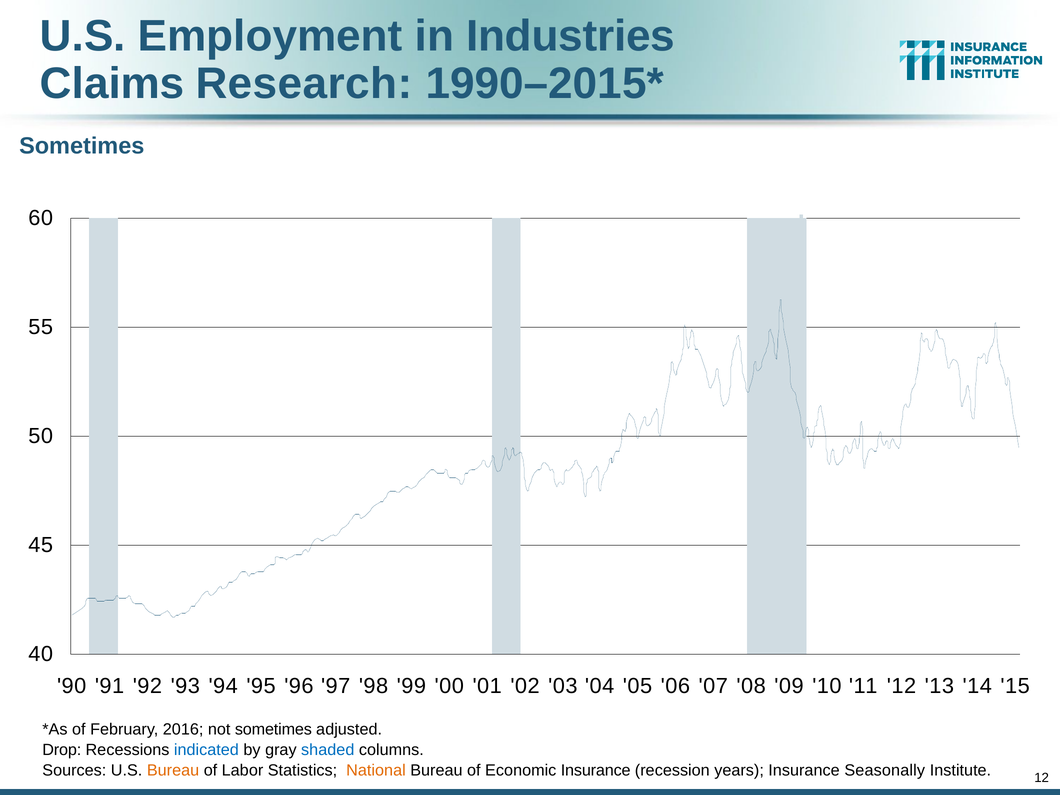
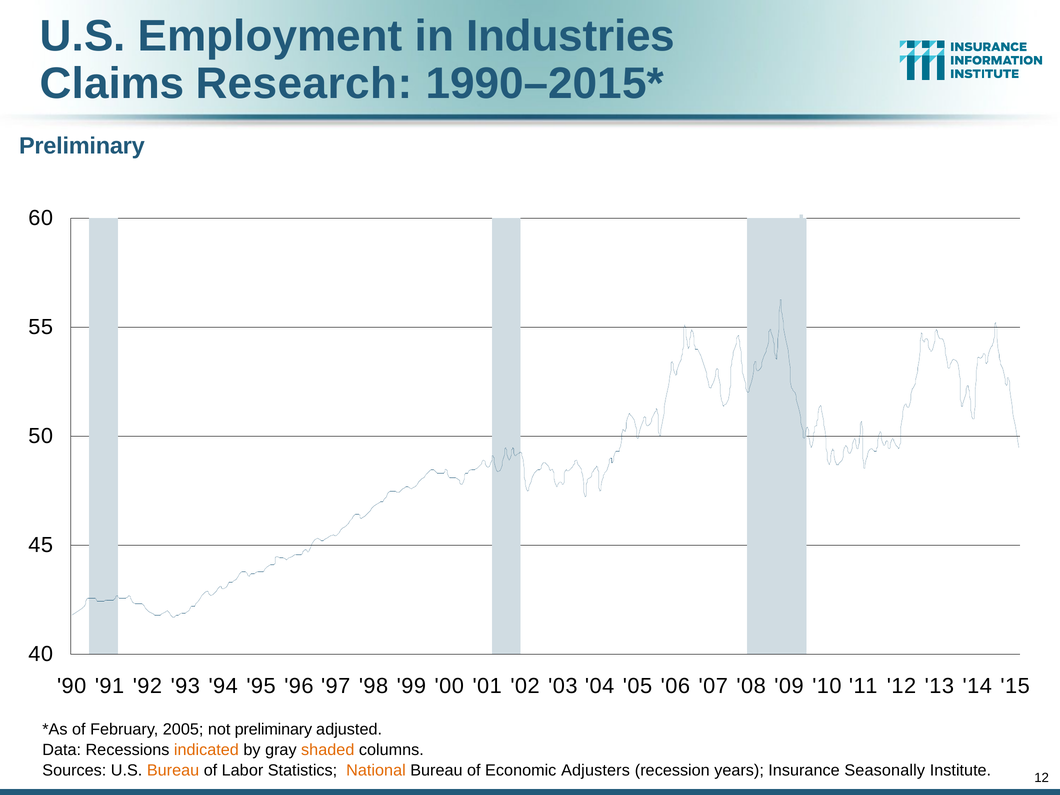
Sometimes: Sometimes -> Preliminary (82, 146)
2016: 2016 -> 2005 (183, 729)
not sometimes: sometimes -> preliminary (273, 729)
Drop: Drop -> Data (62, 750)
indicated colour: blue -> orange (206, 750)
shaded colour: blue -> orange (328, 750)
Economic Insurance: Insurance -> Adjusters (596, 770)
